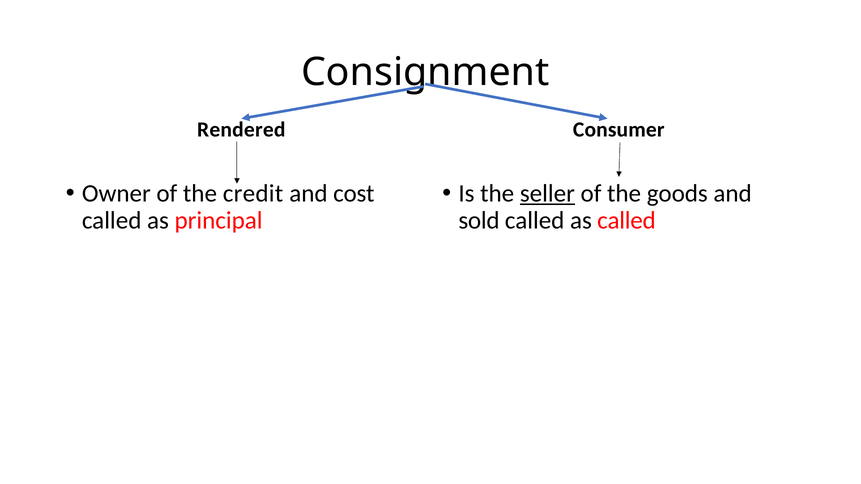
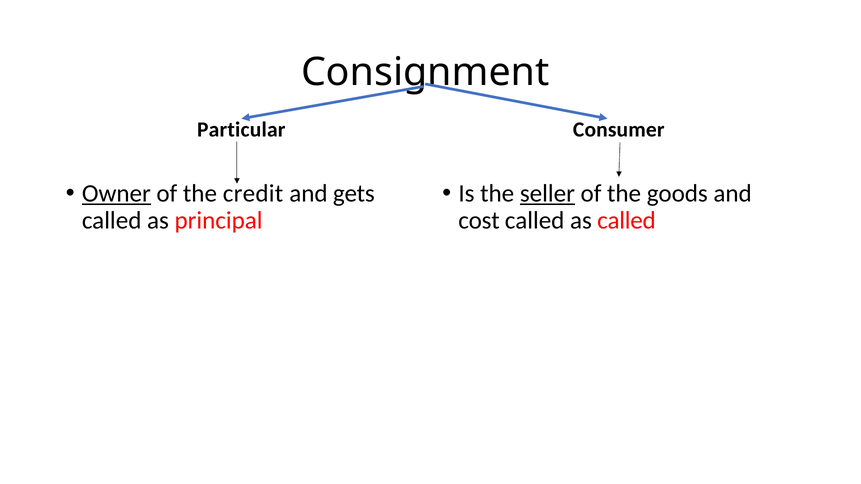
Rendered: Rendered -> Particular (241, 130)
Owner underline: none -> present (116, 194)
cost: cost -> gets (354, 194)
sold: sold -> cost (479, 221)
